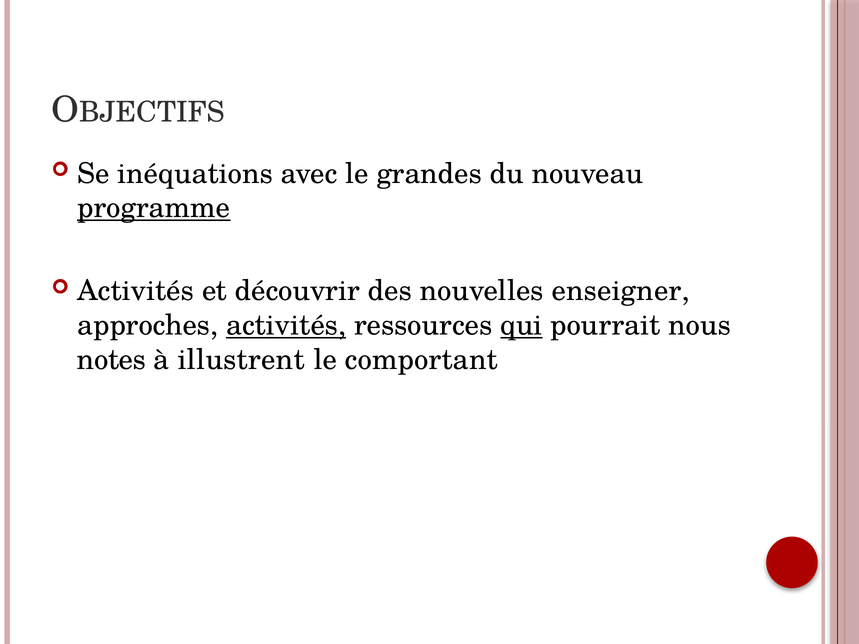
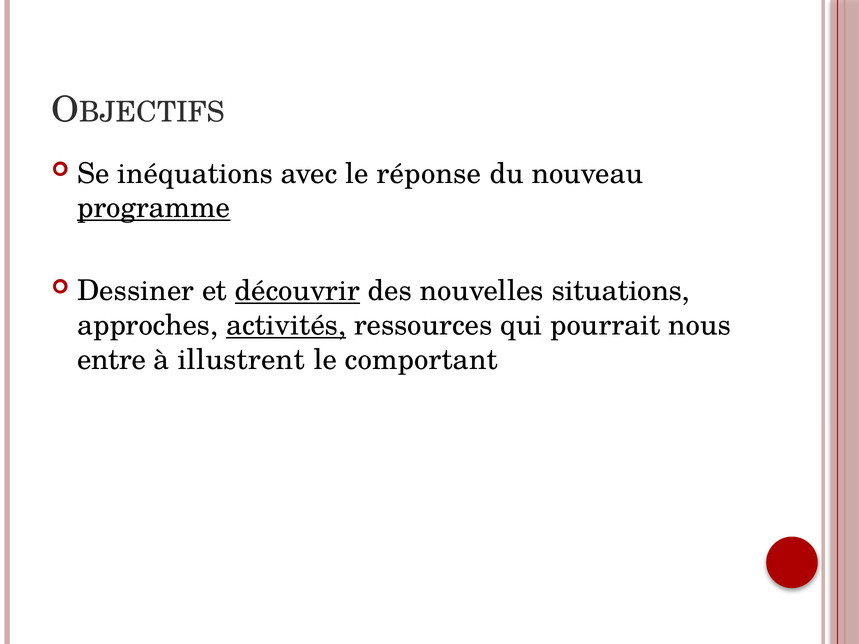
grandes: grandes -> réponse (429, 174)
Activités: Activités -> Dessiner (136, 291)
découvrir underline: none -> present (297, 291)
enseigner: enseigner -> situations (621, 291)
qui underline: present -> none (521, 326)
notes: notes -> entre (112, 360)
